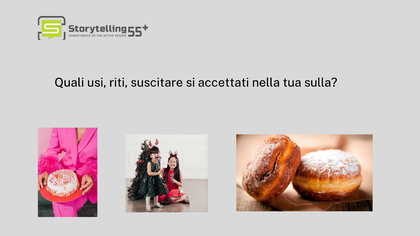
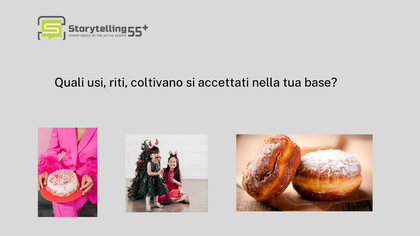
suscitare: suscitare -> coltivano (157, 83)
sulla: sulla -> base (321, 83)
